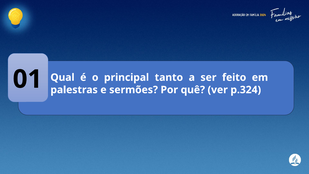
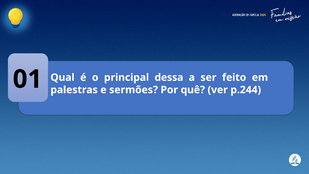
tanto: tanto -> dessa (169, 77)
p.324: p.324 -> p.244 (246, 90)
